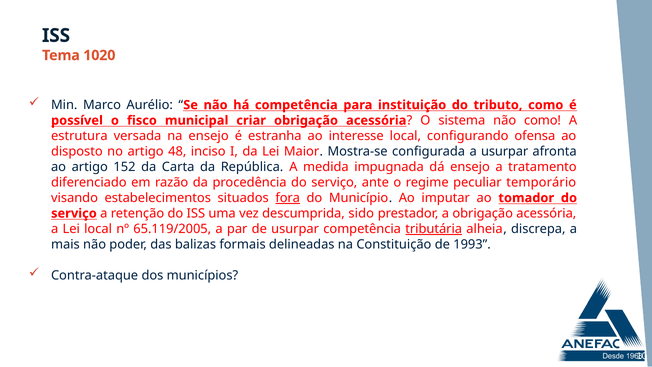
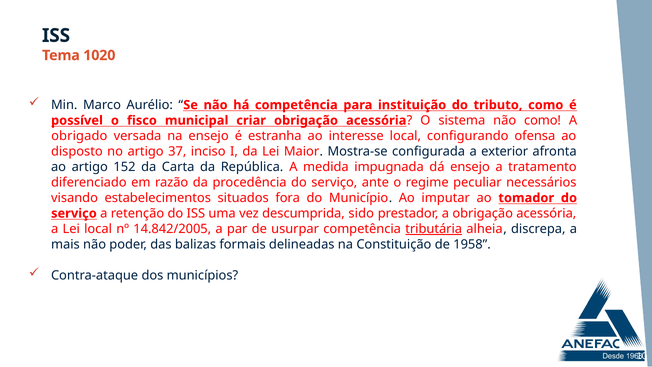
estrutura: estrutura -> obrigado (79, 136)
48: 48 -> 37 (177, 151)
a usurpar: usurpar -> exterior (505, 151)
temporário: temporário -> necessários (541, 182)
fora underline: present -> none (288, 198)
65.119/2005: 65.119/2005 -> 14.842/2005 (172, 229)
1993: 1993 -> 1958 (472, 244)
